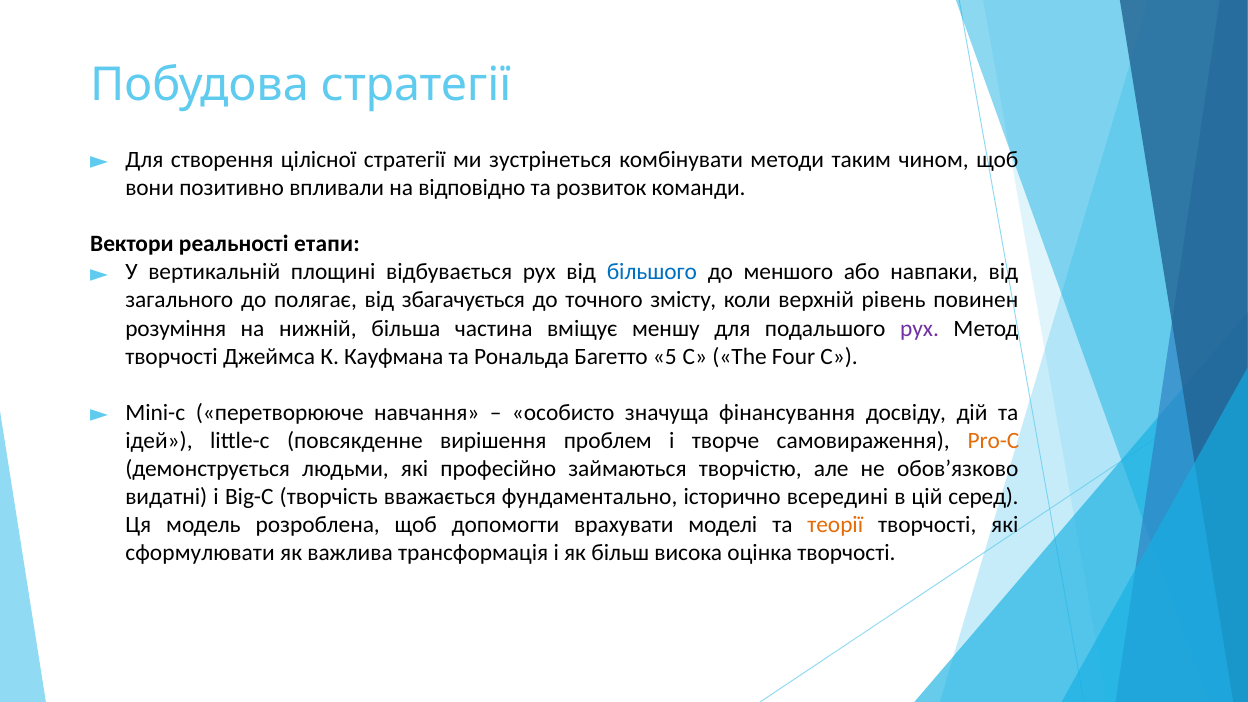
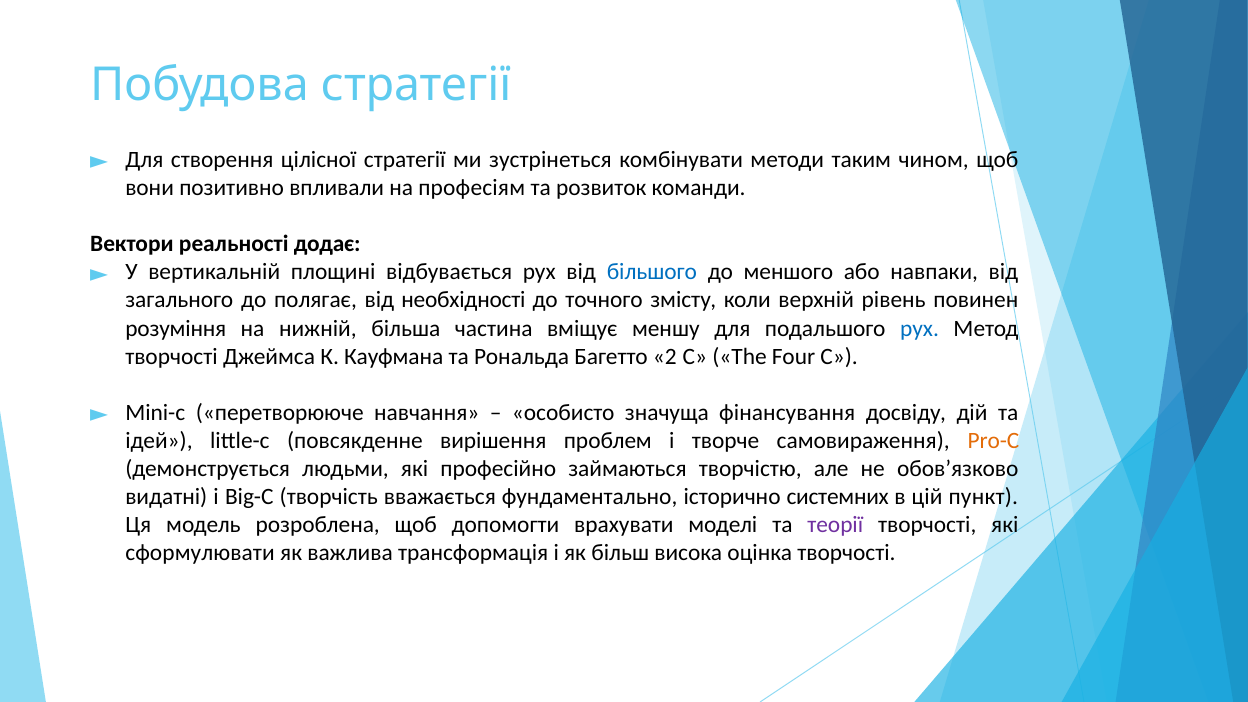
відповідно: відповідно -> професіям (472, 188)
етапи: етапи -> додає (327, 244)
збагачується: збагачується -> необхідності (463, 300)
рух colour: purple -> blue (920, 328)
5: 5 -> 2 (665, 356)
всередині: всередині -> системних (838, 497)
серед: серед -> пункт (983, 497)
теорії colour: orange -> purple (835, 525)
